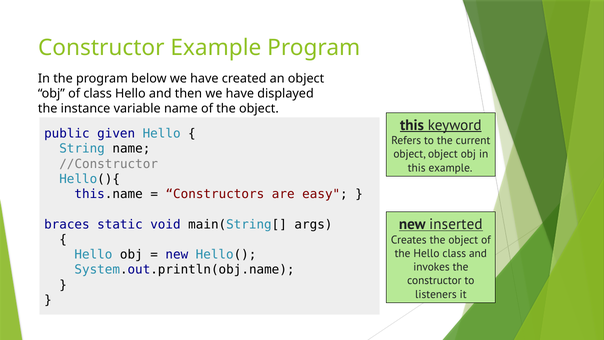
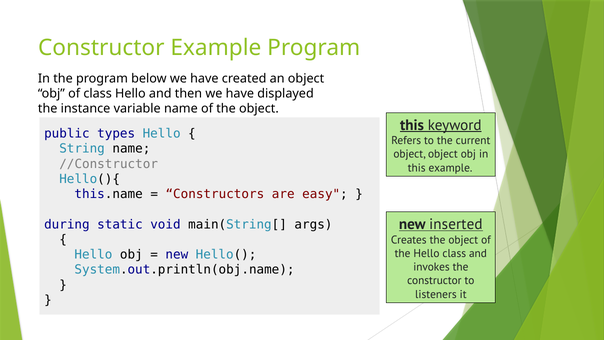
given: given -> types (116, 134)
braces: braces -> during (67, 224)
